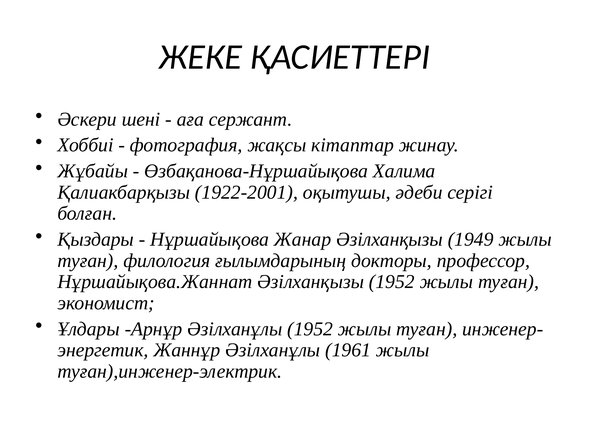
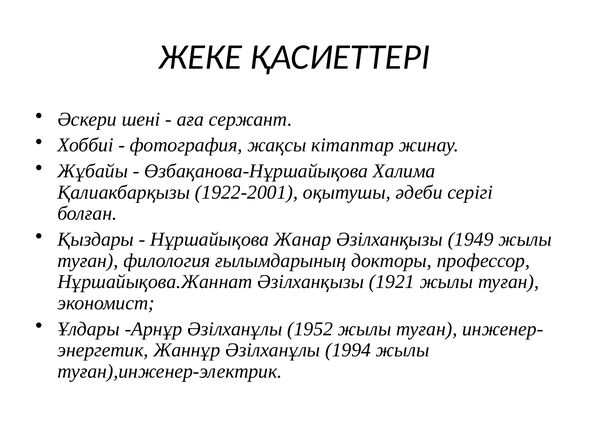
Әзілханқызы 1952: 1952 -> 1921 (392, 282)
1961: 1961 -> 1994 (348, 350)
